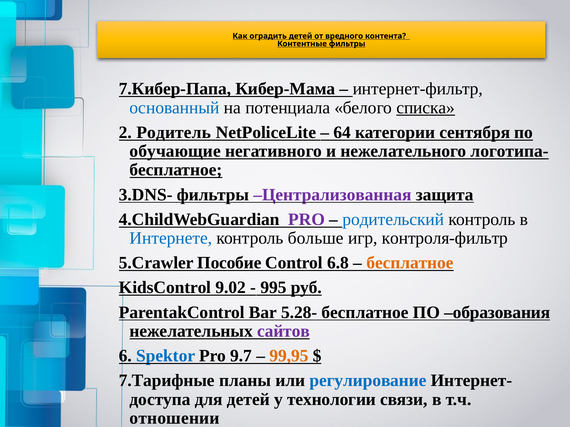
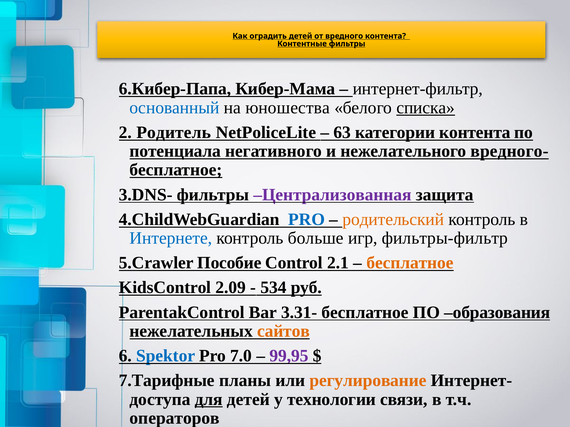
7.Кибер-Папа: 7.Кибер-Папа -> 6.Кибер-Папа (175, 89)
потенциала: потенциала -> юношества (288, 108)
64: 64 -> 63 (342, 132)
категории сентября: сентября -> контента (475, 132)
обучающие: обучающие -> потенциала (175, 151)
логотипа-: логотипа- -> вредного- (510, 151)
PRO colour: purple -> blue (307, 220)
родительский colour: blue -> orange (393, 220)
контроля-фильтр: контроля-фильтр -> фильтры-фильтр (445, 238)
6.8: 6.8 -> 2.1 (338, 263)
9.02: 9.02 -> 2.09 (231, 288)
995: 995 -> 534 (274, 288)
5.28-: 5.28- -> 3.31- (299, 313)
сайтов colour: purple -> orange (283, 331)
9.7: 9.7 -> 7.0 (241, 356)
99,95 colour: orange -> purple (289, 356)
регулирование colour: blue -> orange (368, 381)
для underline: none -> present (209, 400)
отношении: отношении -> операторов (175, 419)
